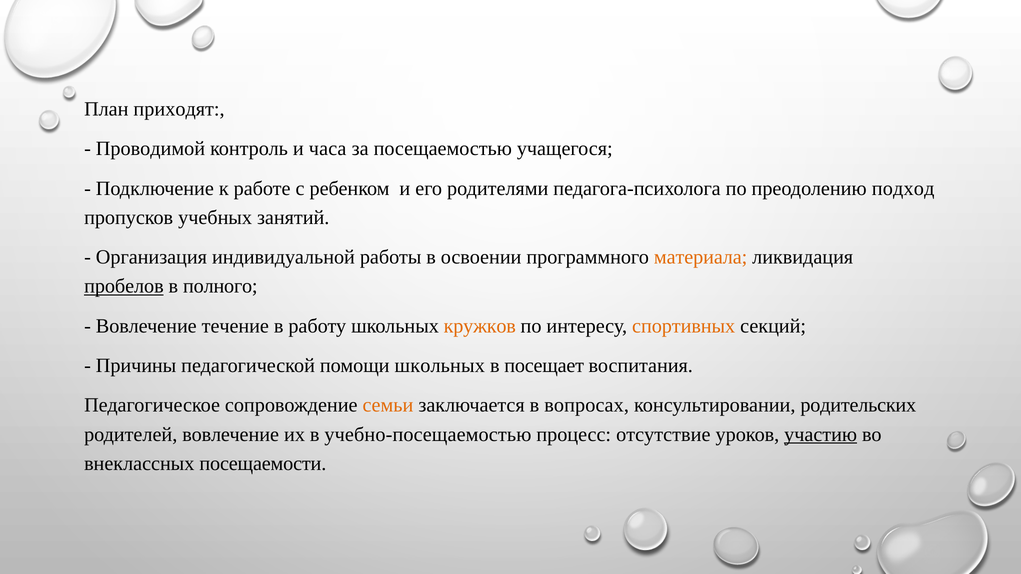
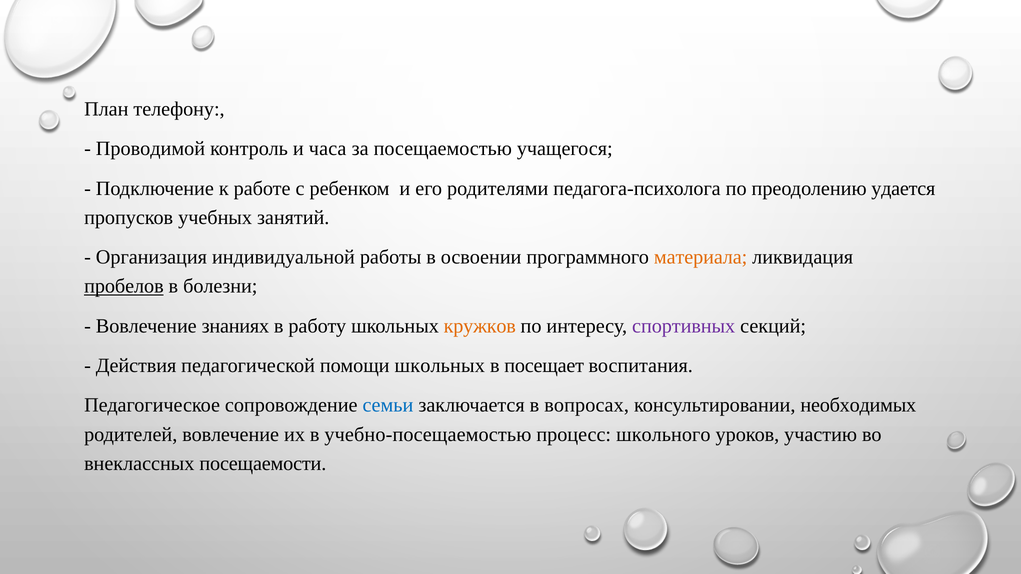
приходят: приходят -> телефону (179, 109)
подход: подход -> удается (903, 189)
полного: полного -> болезни (220, 286)
течение: течение -> знаниях (235, 326)
спортивных colour: orange -> purple (684, 326)
Причины: Причины -> Действия (136, 366)
семьи colour: orange -> blue (388, 406)
родительских: родительских -> необходимых (858, 406)
отсутствие: отсутствие -> школьного (663, 435)
участию underline: present -> none (821, 435)
